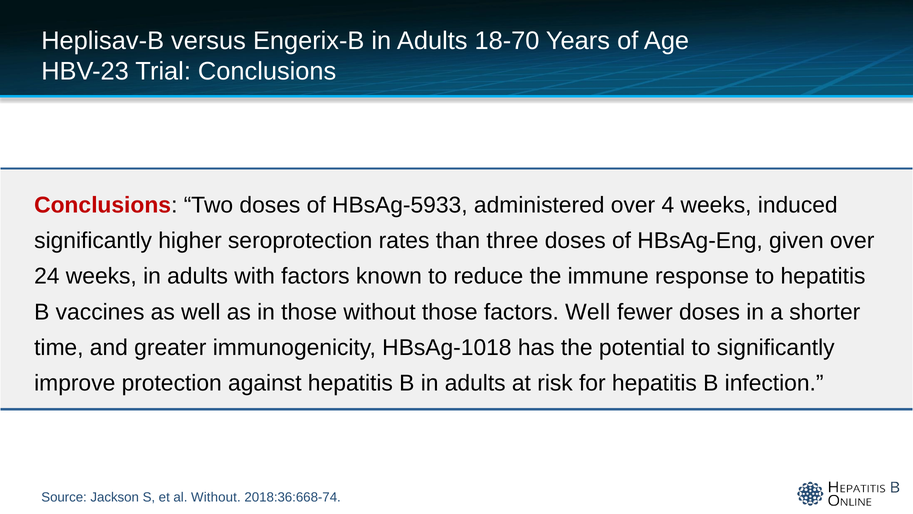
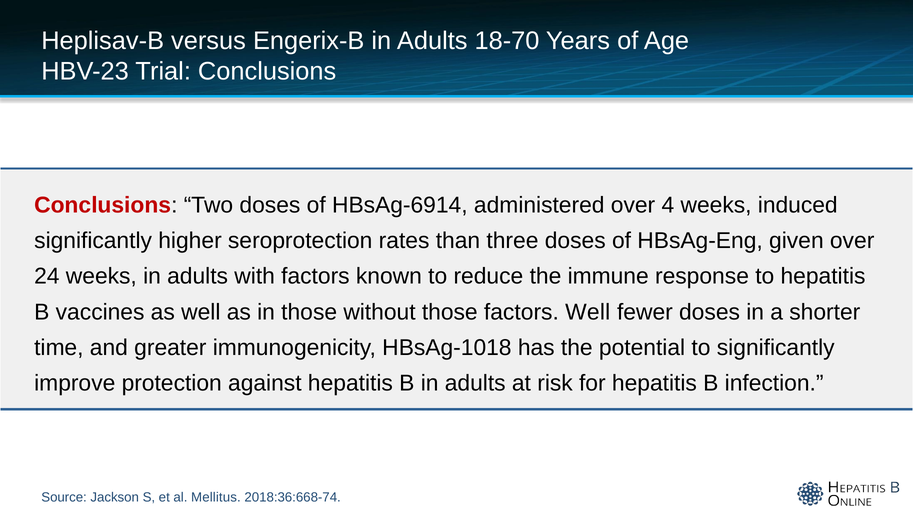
HBsAg-5933: HBsAg-5933 -> HBsAg-6914 (400, 205)
al Without: Without -> Mellitus (216, 497)
